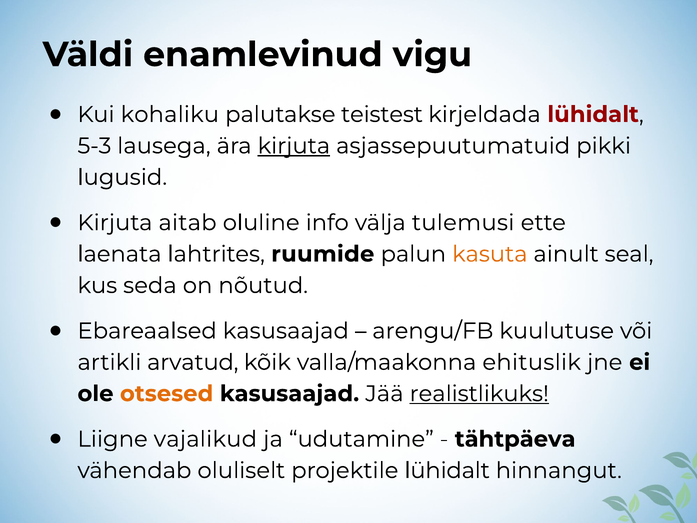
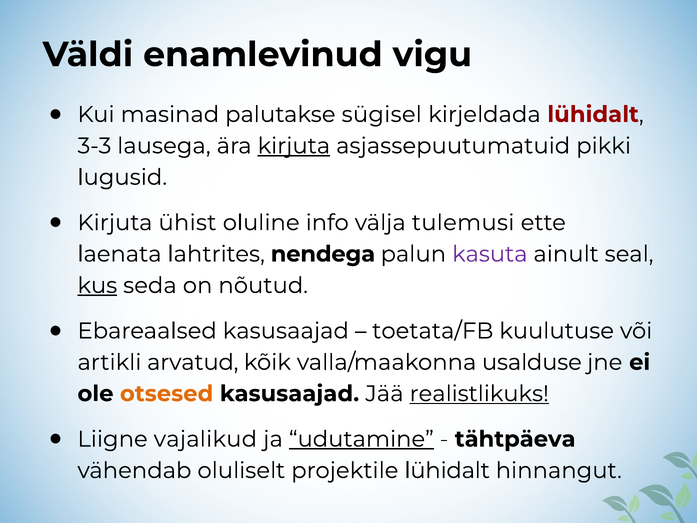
kohaliku: kohaliku -> masinad (170, 114)
teistest: teistest -> sügisel (382, 114)
5-3: 5-3 -> 3-3 (94, 146)
aitab: aitab -> ühist (187, 223)
ruumide: ruumide -> nendega (323, 254)
kasuta colour: orange -> purple (490, 254)
kus underline: none -> present (97, 285)
arengu/FB: arengu/FB -> toetata/FB (433, 331)
ehituslik: ehituslik -> usalduse (532, 362)
udutamine underline: none -> present (361, 439)
